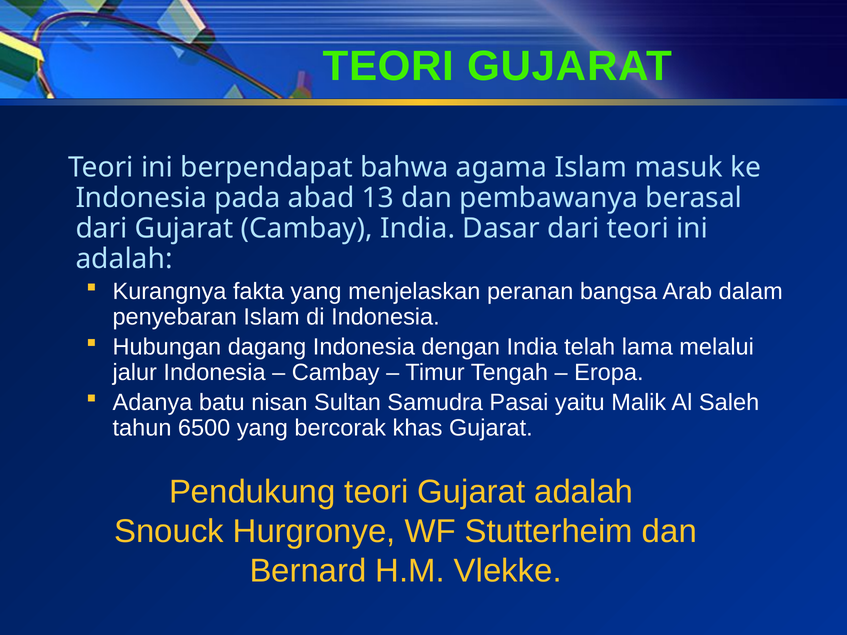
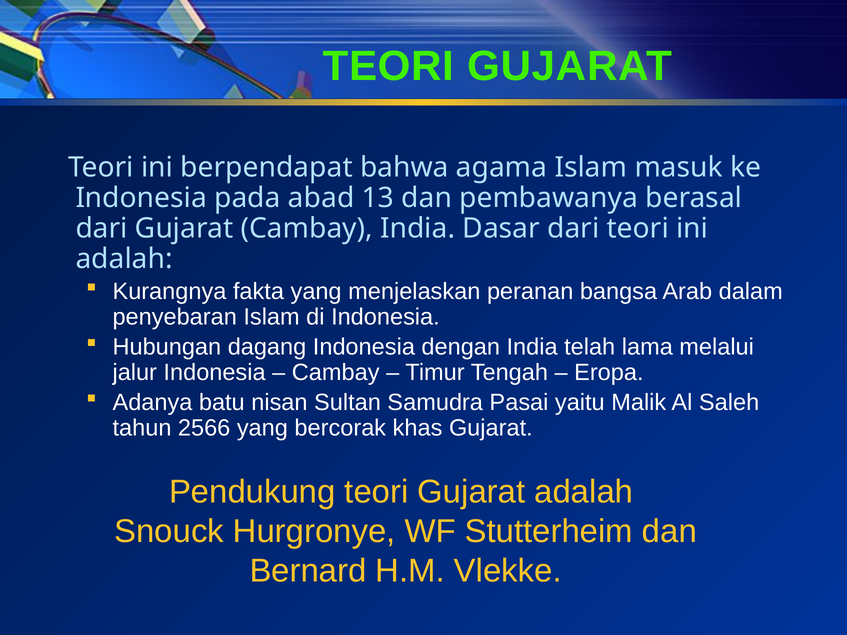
6500: 6500 -> 2566 (204, 428)
